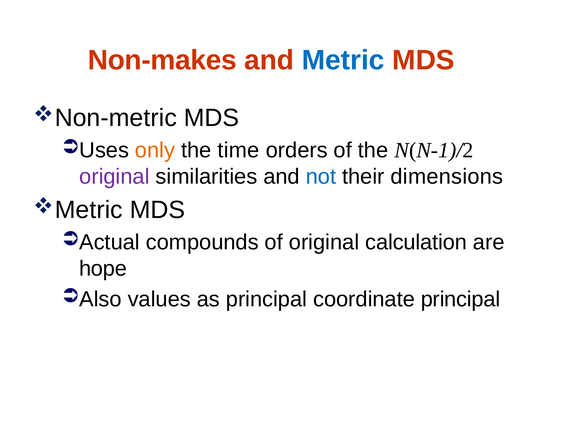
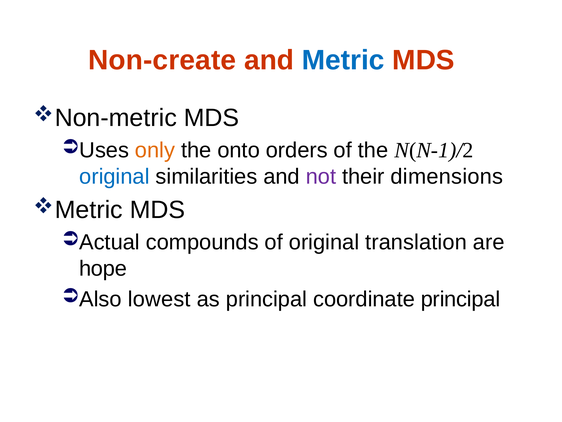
Non-makes: Non-makes -> Non-create (162, 60)
time: time -> onto (239, 150)
original colour: purple -> blue (114, 176)
not colour: blue -> purple (321, 176)
calculation: calculation -> translation (416, 242)
values: values -> lowest (159, 299)
